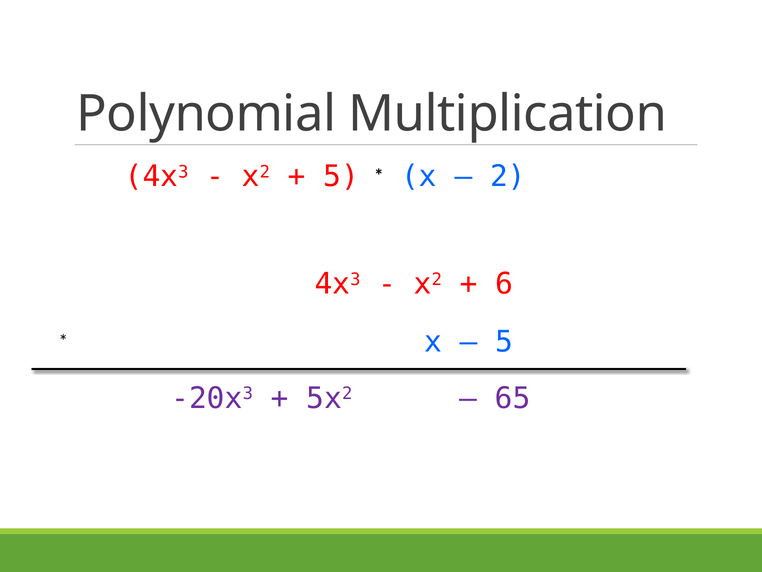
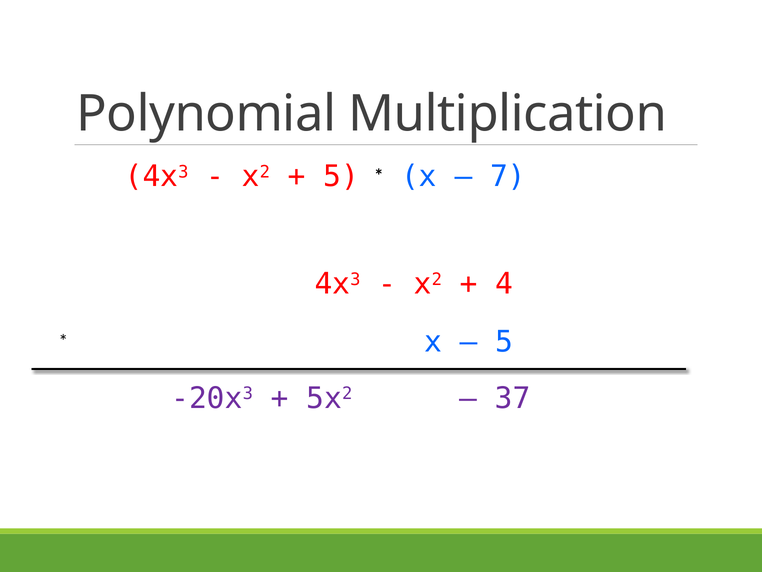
2: 2 -> 7 (508, 177)
6: 6 -> 4 (504, 284)
65: 65 -> 37 (513, 398)
